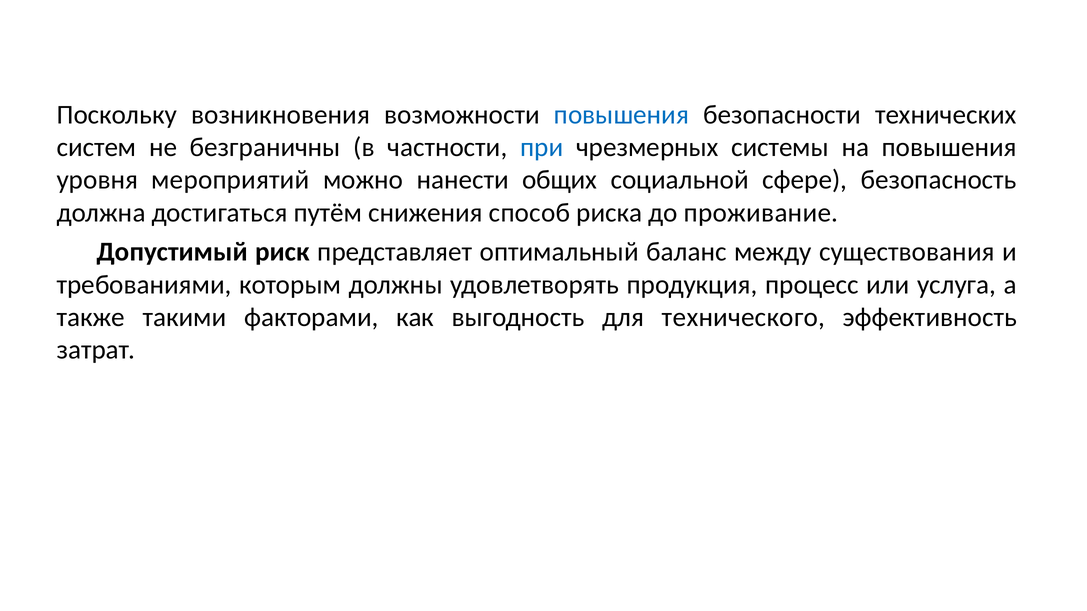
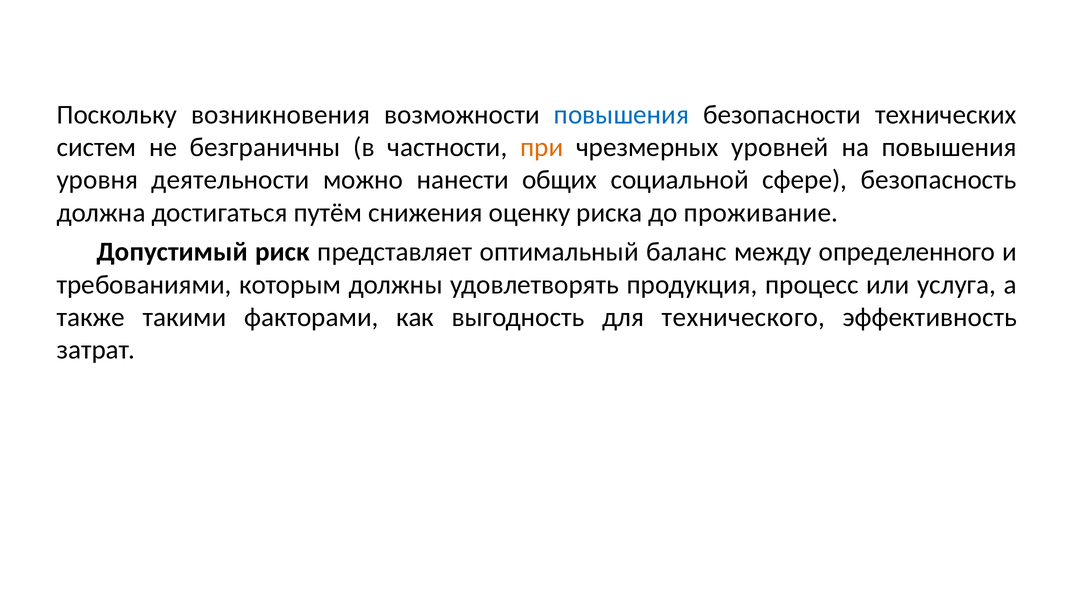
при colour: blue -> orange (542, 148)
системы: системы -> уровней (780, 148)
мероприятий: мероприятий -> деятельности (230, 180)
способ: способ -> оценку (530, 213)
существования: существования -> определенного (907, 252)
